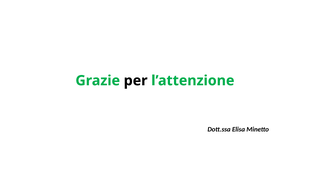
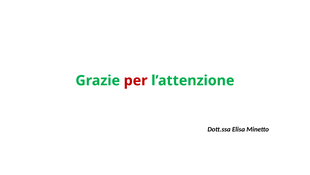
per colour: black -> red (136, 80)
